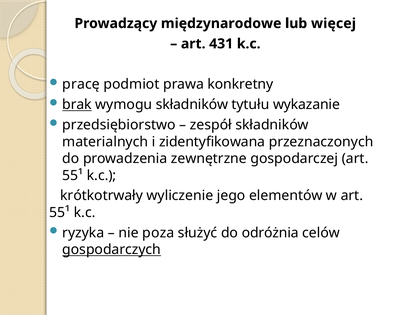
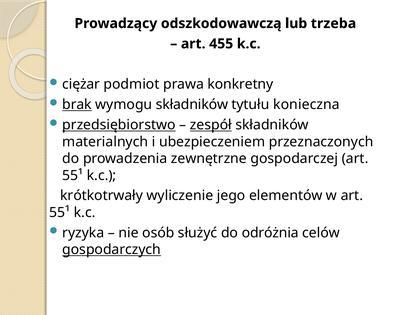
międzynarodowe: międzynarodowe -> odszkodowawczą (221, 23)
więcej: więcej -> trzeba (334, 23)
431: 431 -> 455 (221, 44)
pracę: pracę -> ciężar (81, 84)
wykazanie: wykazanie -> konieczna (306, 105)
przedsiębiorstwo underline: none -> present (119, 125)
zespół underline: none -> present (211, 125)
zidentyfikowana: zidentyfikowana -> ubezpieczeniem (212, 142)
poza: poza -> osób (158, 233)
